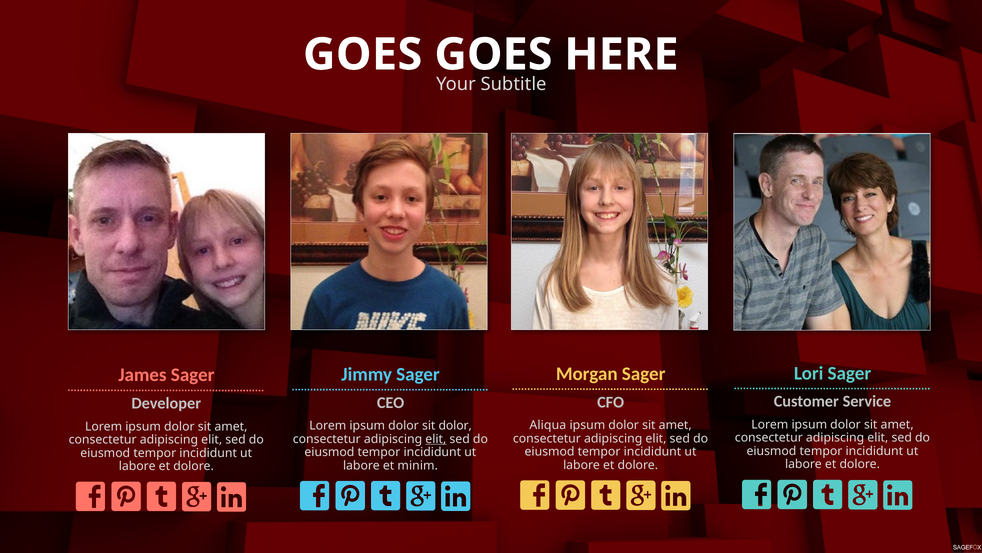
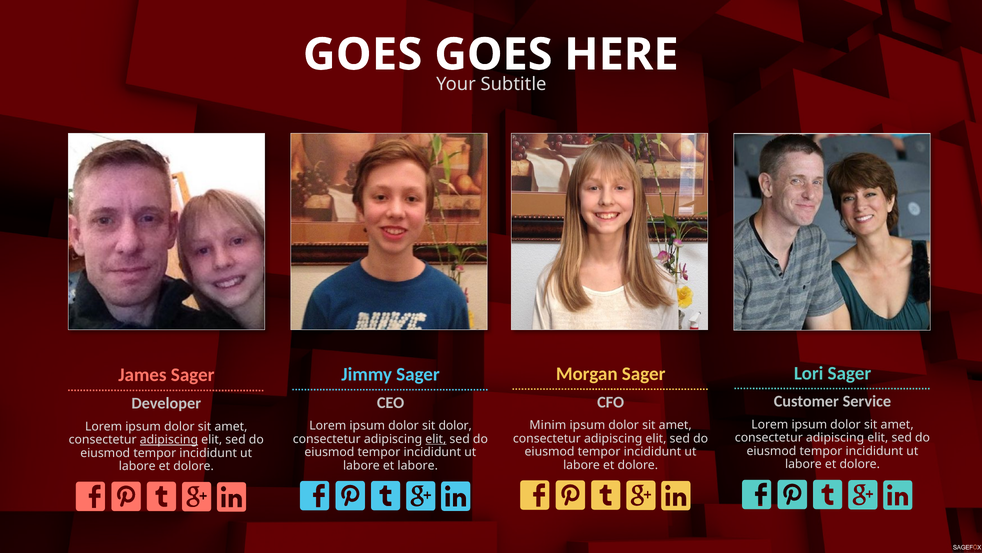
Aliqua: Aliqua -> Minim (548, 425)
adipiscing underline: none -> present (169, 439)
et minim: minim -> labore (418, 465)
